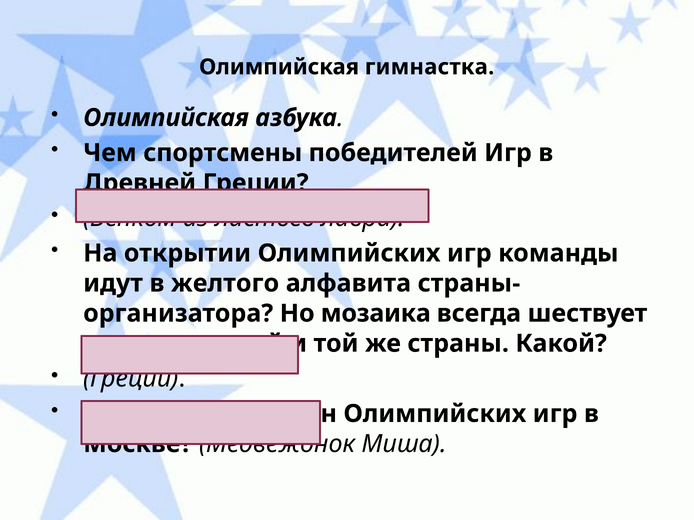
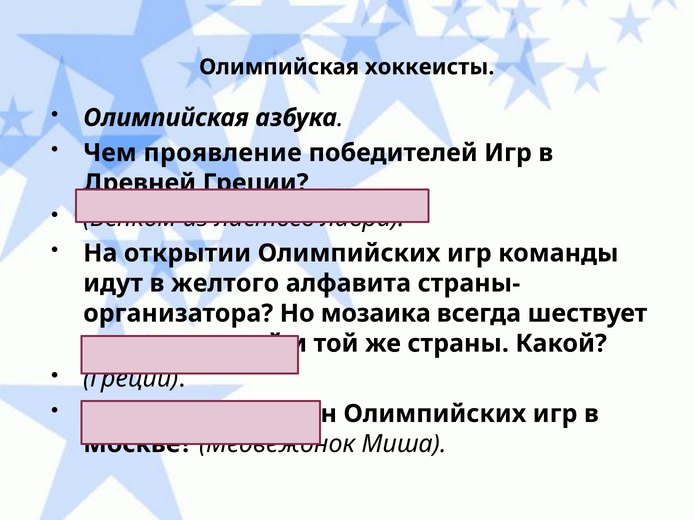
гимнастка: гимнастка -> хоккеисты (430, 67)
спортсмены: спортсмены -> проявление (223, 153)
